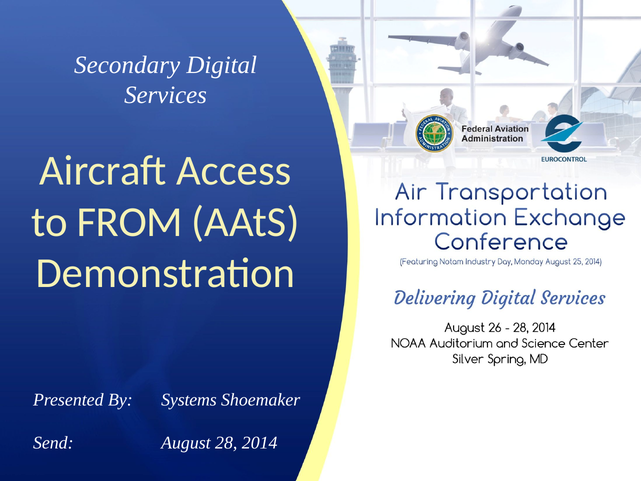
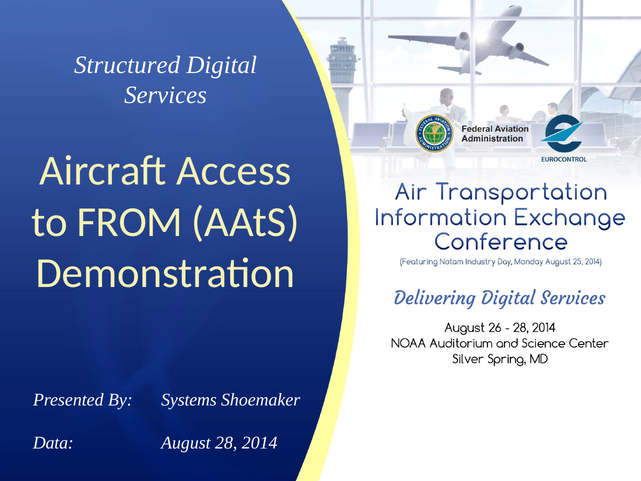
Secondary: Secondary -> Structured (127, 65)
Send: Send -> Data (53, 442)
